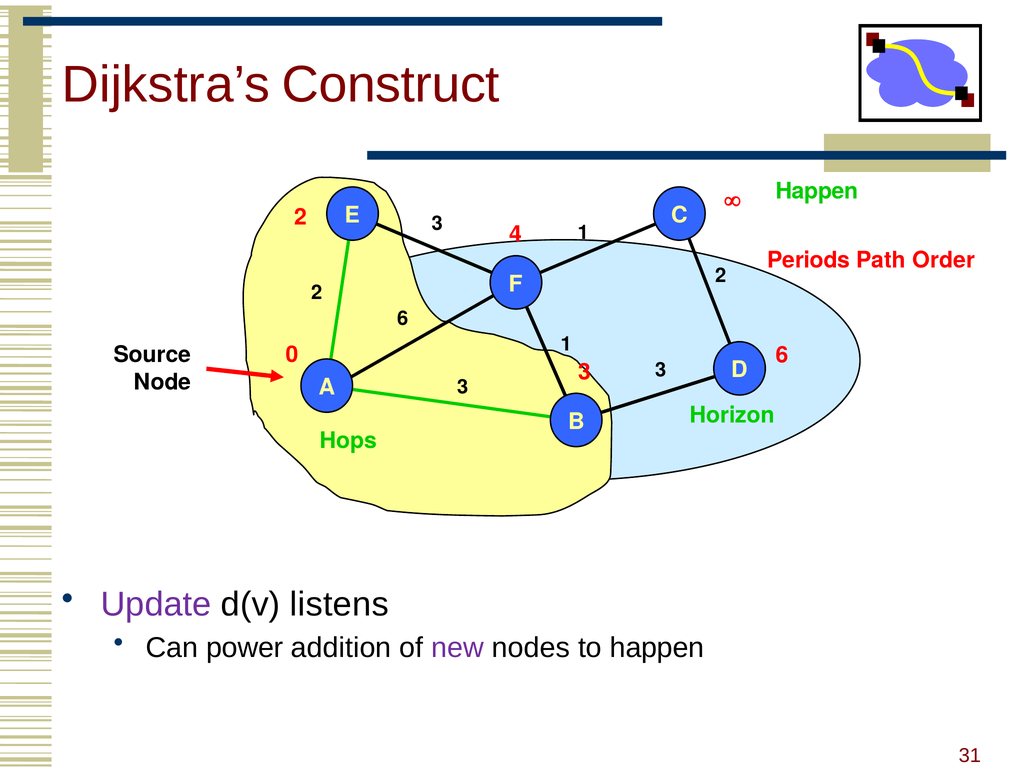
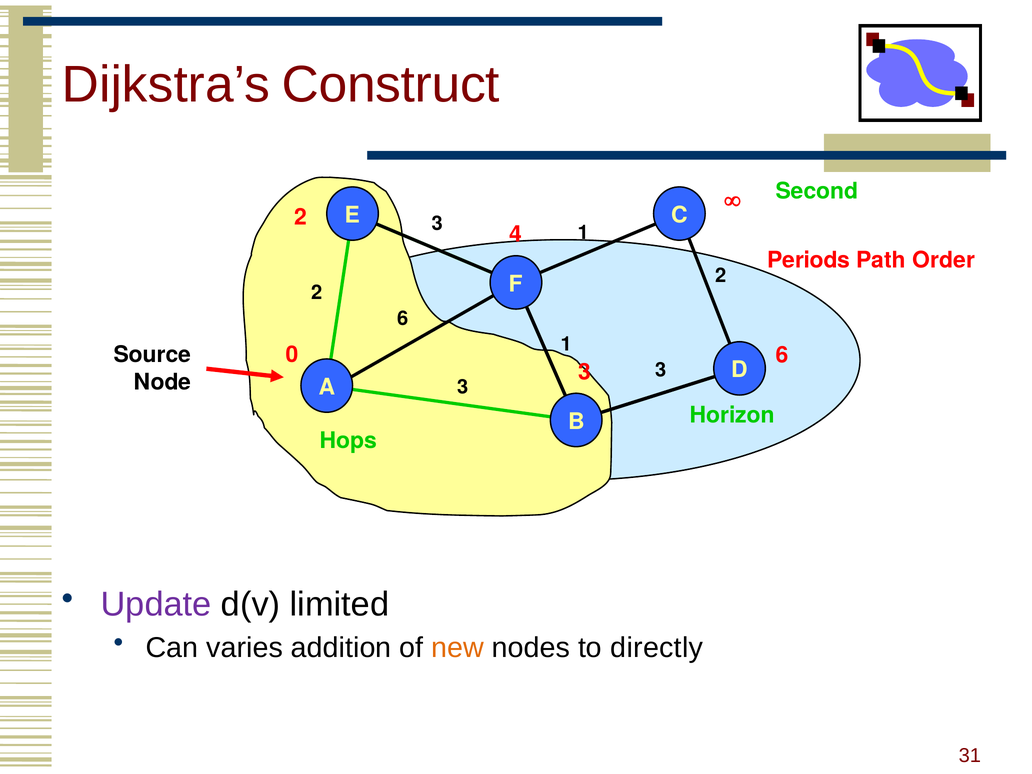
Happen: Happen -> Second (817, 191)
listens: listens -> limited (339, 604)
power: power -> varies (245, 648)
new colour: purple -> orange (458, 648)
to happen: happen -> directly (657, 648)
